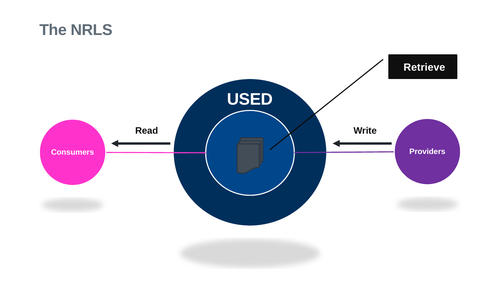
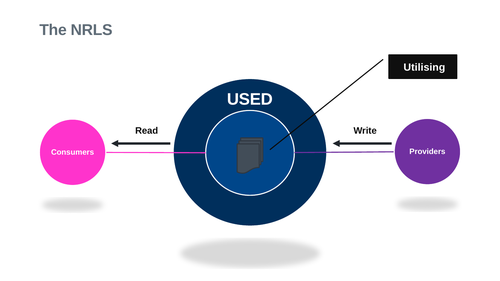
Retrieve: Retrieve -> Utilising (424, 67)
